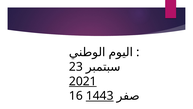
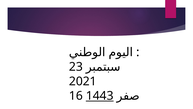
2021 underline: present -> none (83, 81)
